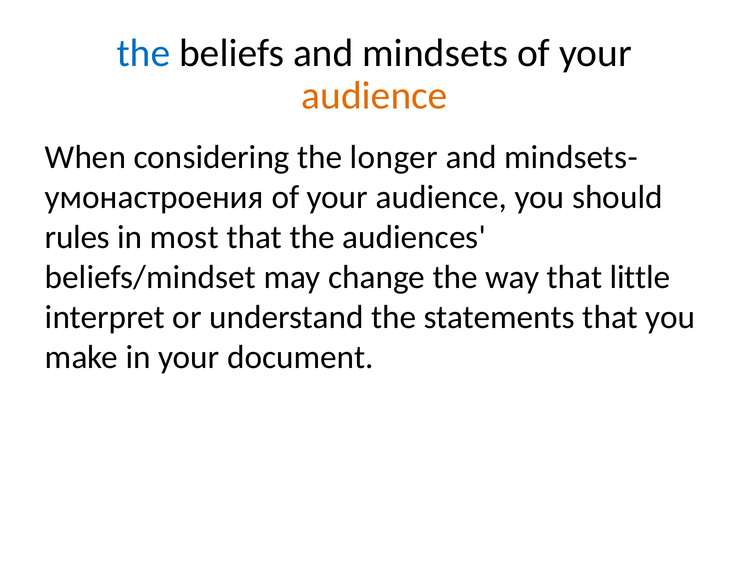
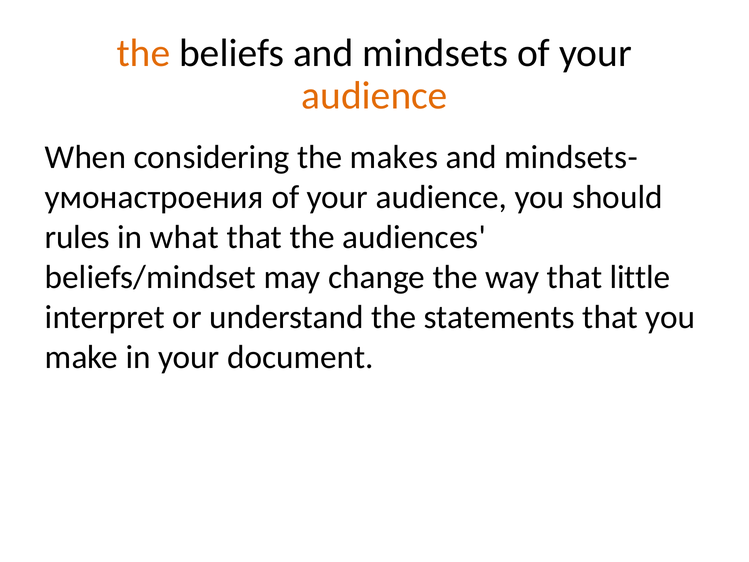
the colour: blue -> orange (143, 53)
longer: longer -> makes (394, 157)
most: most -> what (184, 237)
